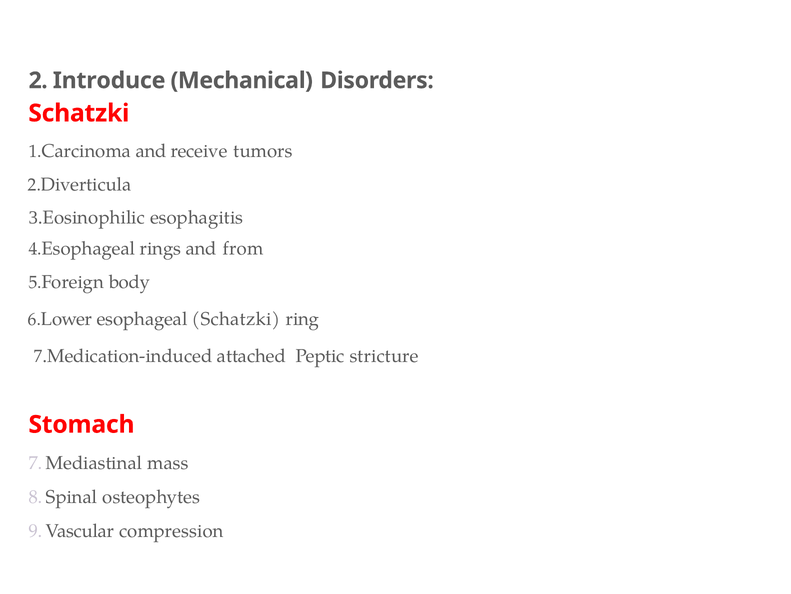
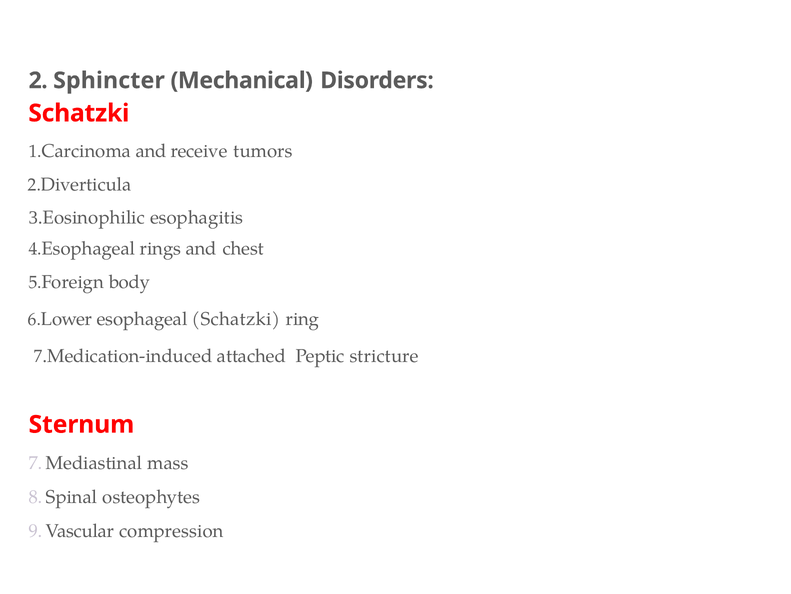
Introduce: Introduce -> Sphincter (109, 80)
from: from -> chest (243, 248)
Stomach: Stomach -> Sternum (81, 424)
